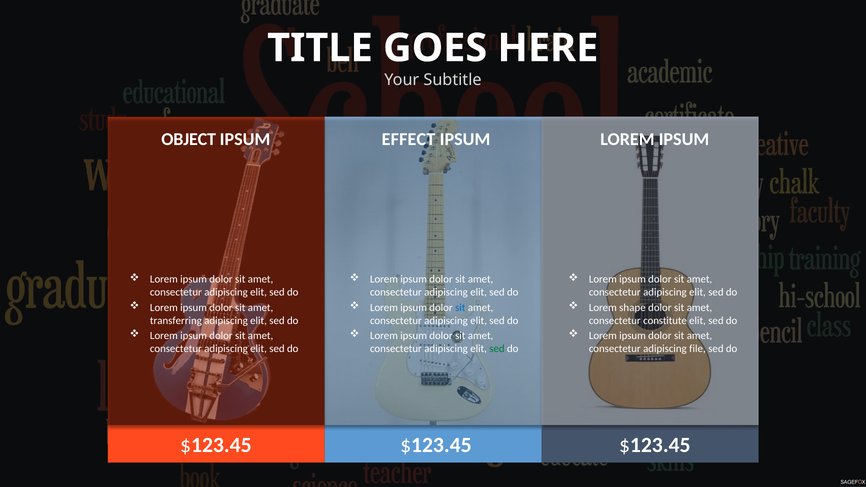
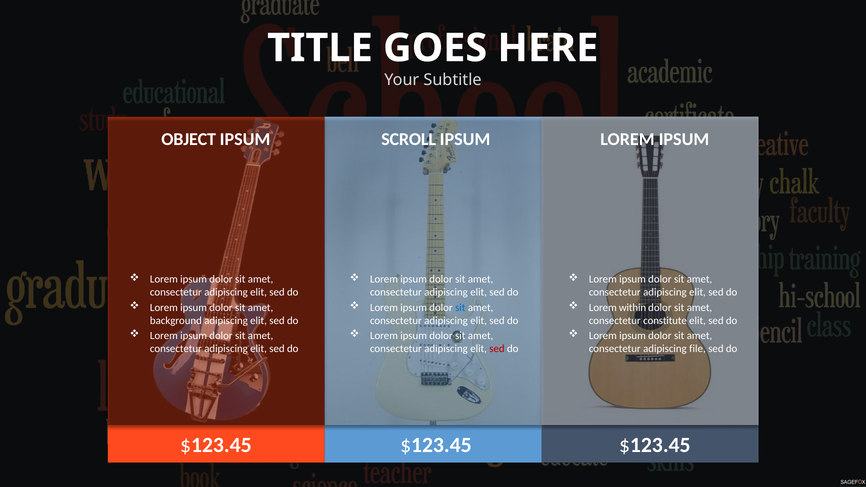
EFFECT: EFFECT -> SCROLL (409, 139)
shape: shape -> within (633, 308)
transferring: transferring -> background (176, 321)
sed colour: green -> red (497, 349)
